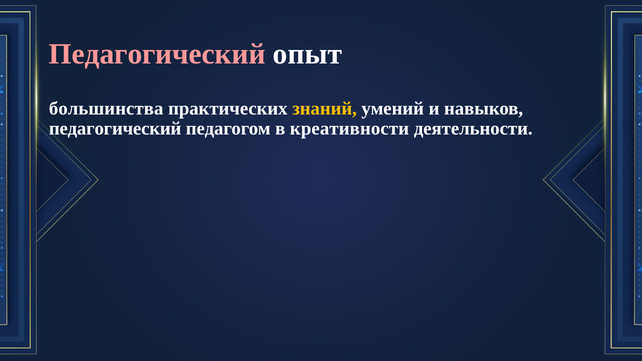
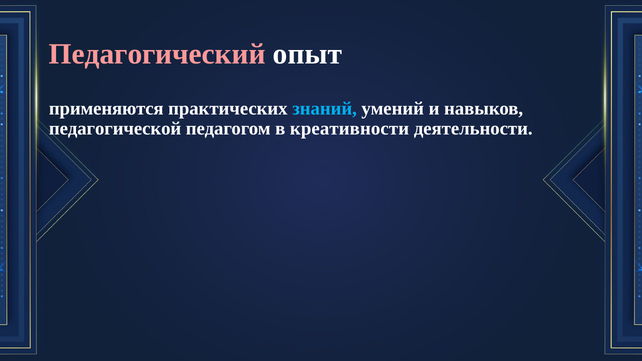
большинства: большинства -> применяются (106, 109)
знаний colour: yellow -> light blue (325, 109)
педагогический: педагогический -> педагогической (115, 129)
